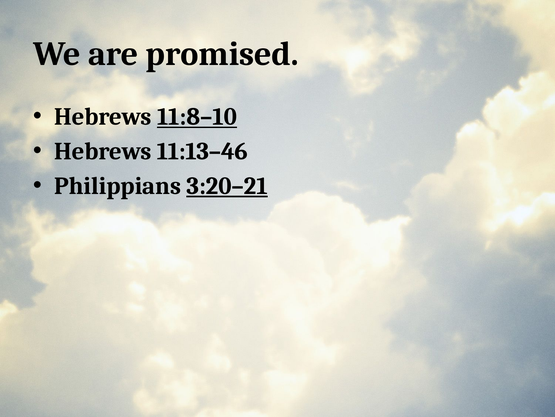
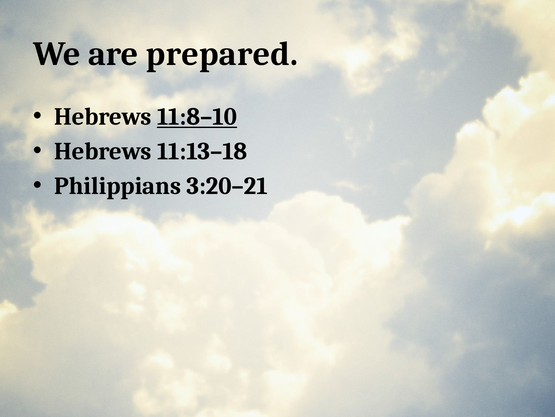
promised: promised -> prepared (222, 54)
11:13–46: 11:13–46 -> 11:13–18 (202, 151)
3:20–21 underline: present -> none (227, 186)
